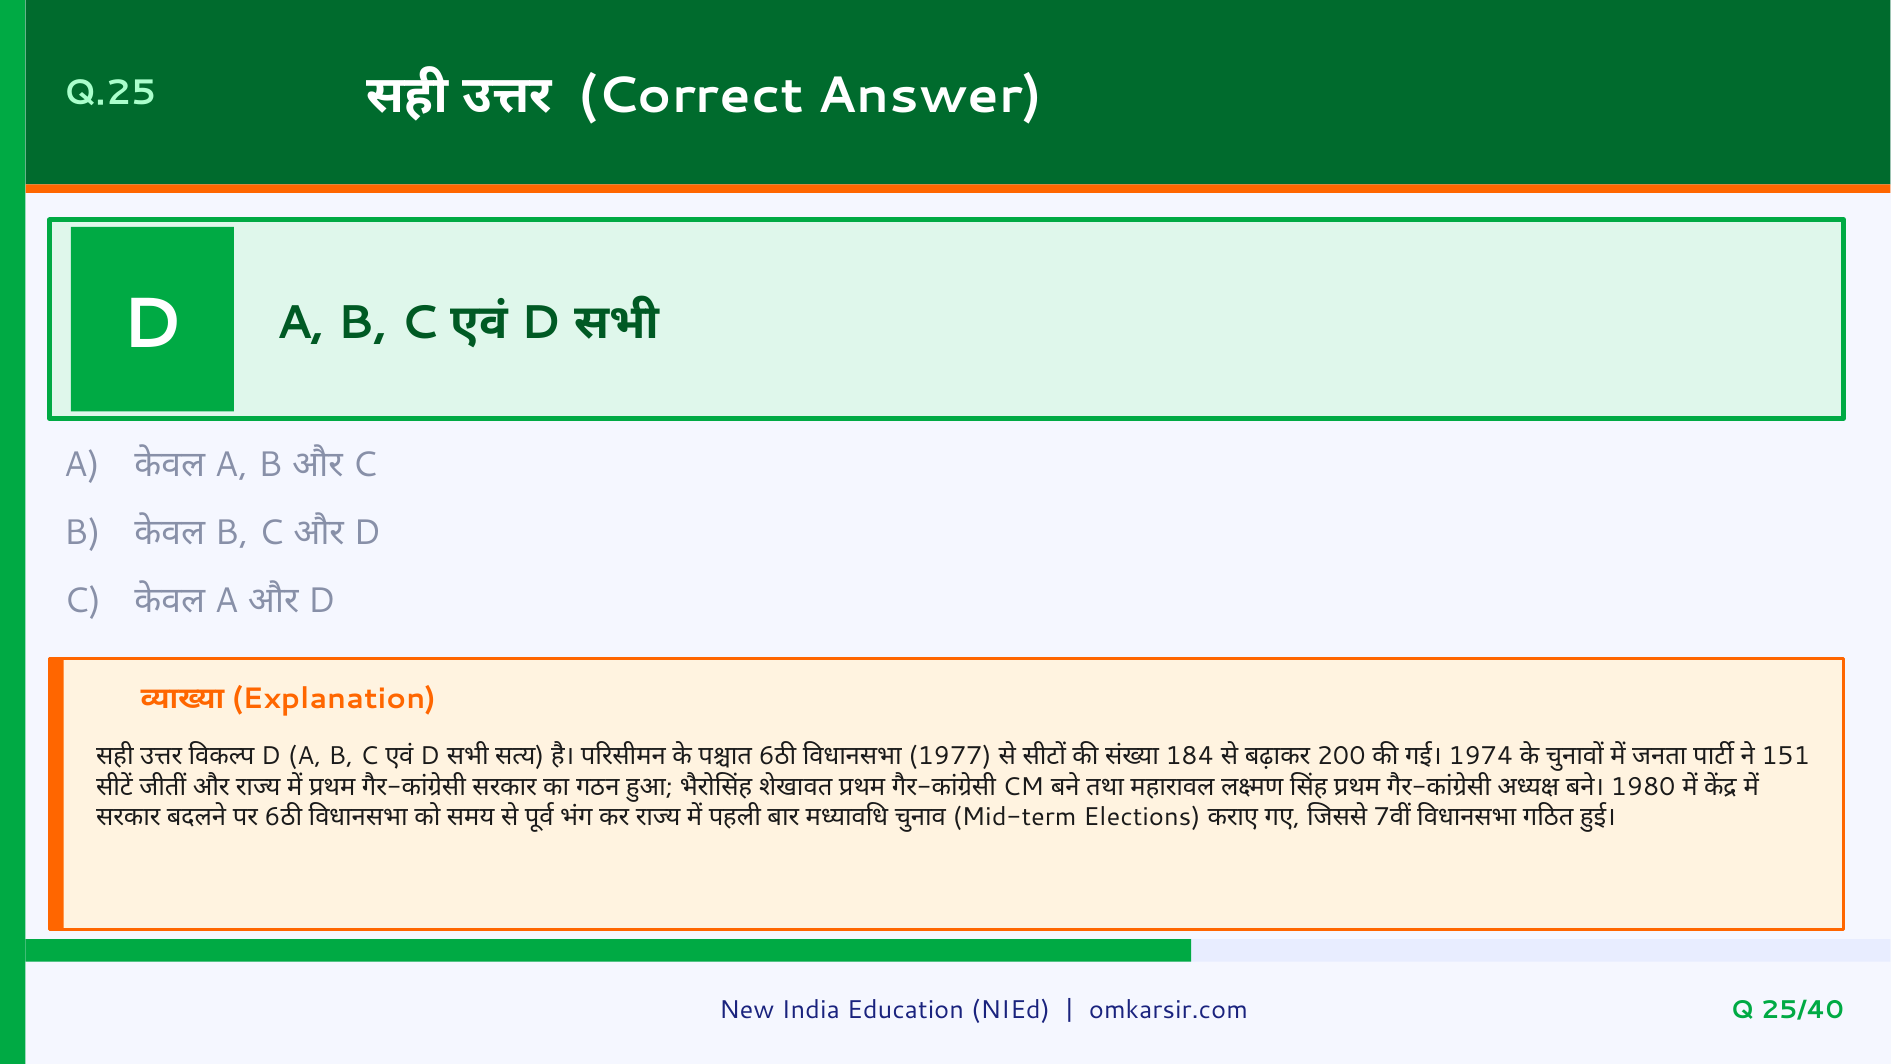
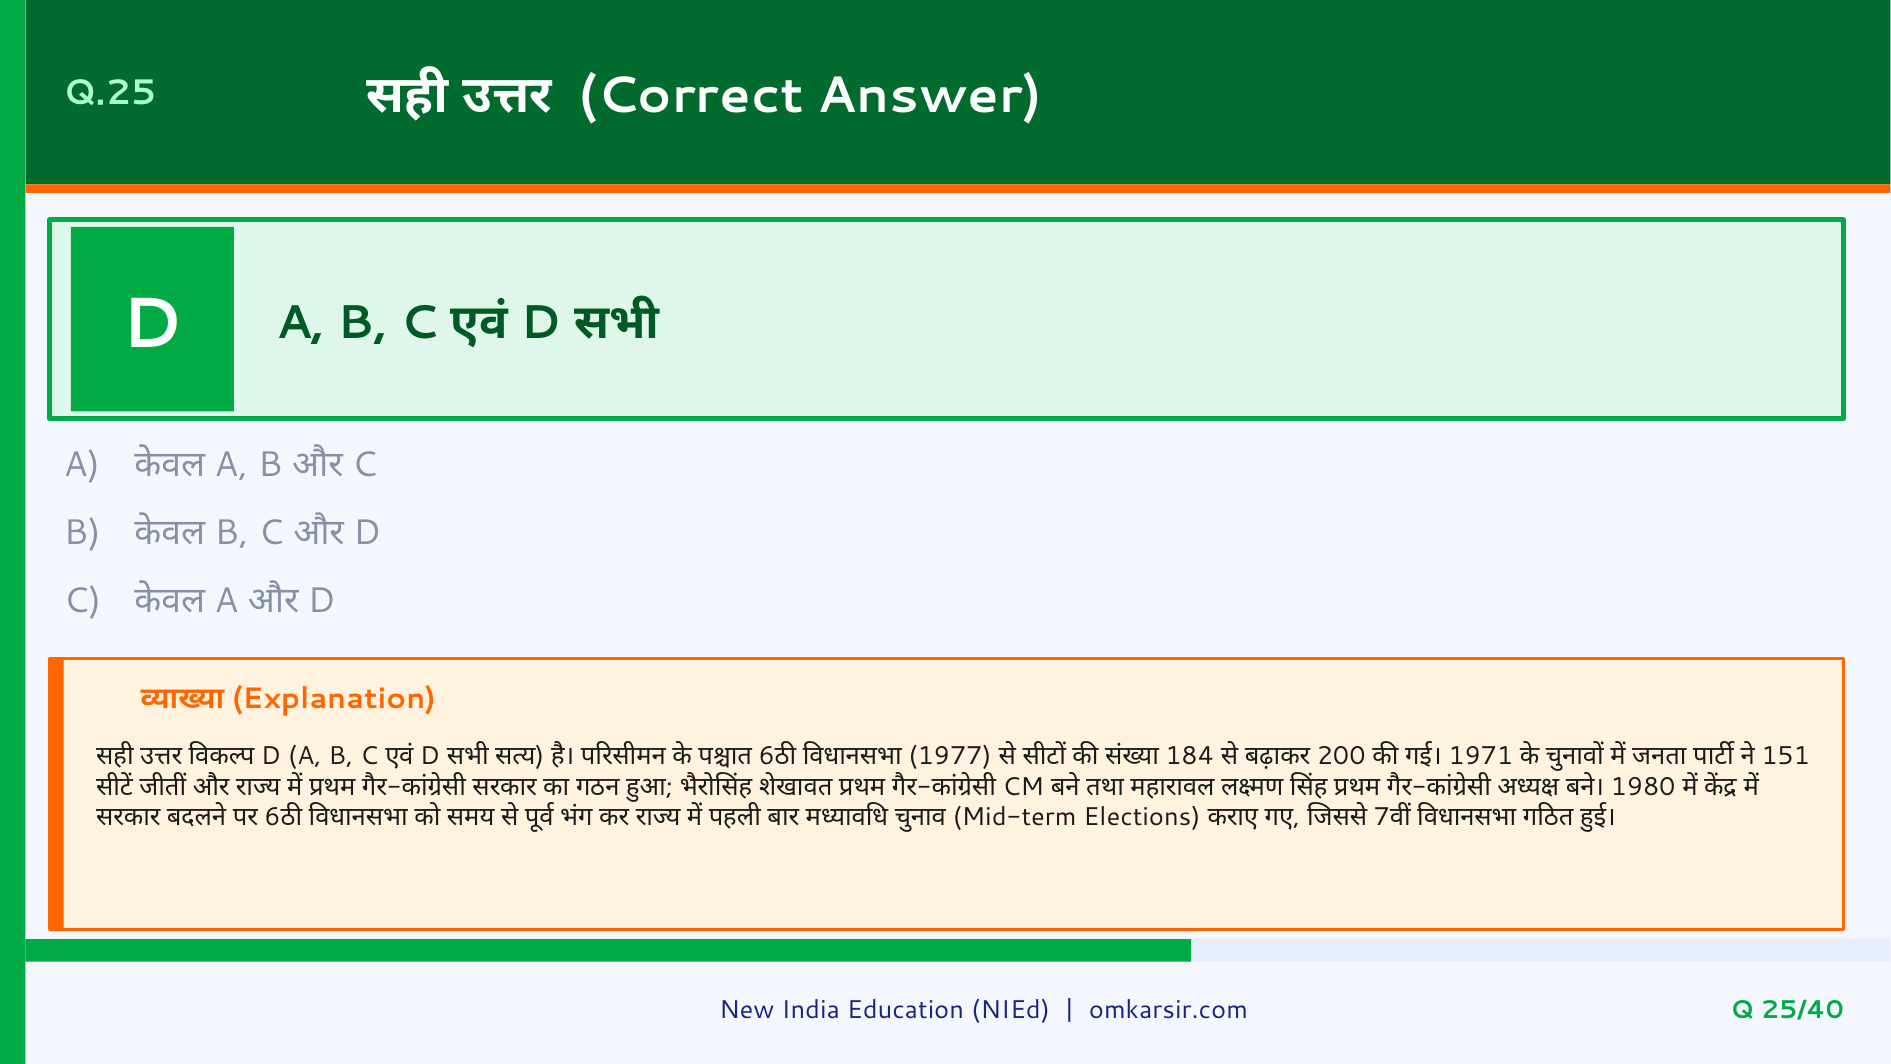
1974: 1974 -> 1971 (1481, 756)
